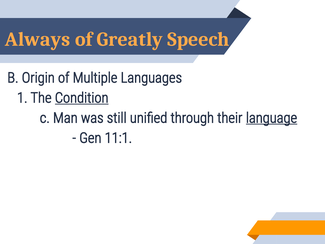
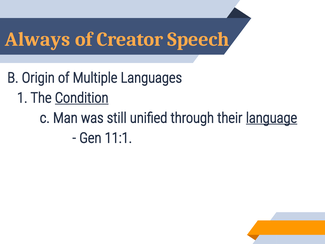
Greatly: Greatly -> Creator (130, 39)
